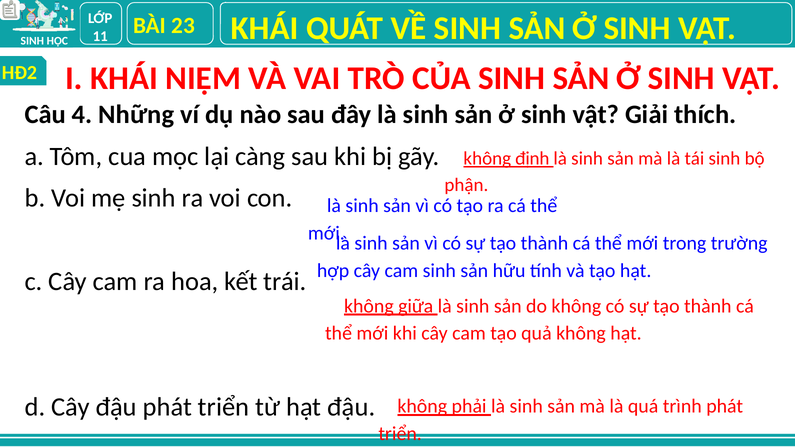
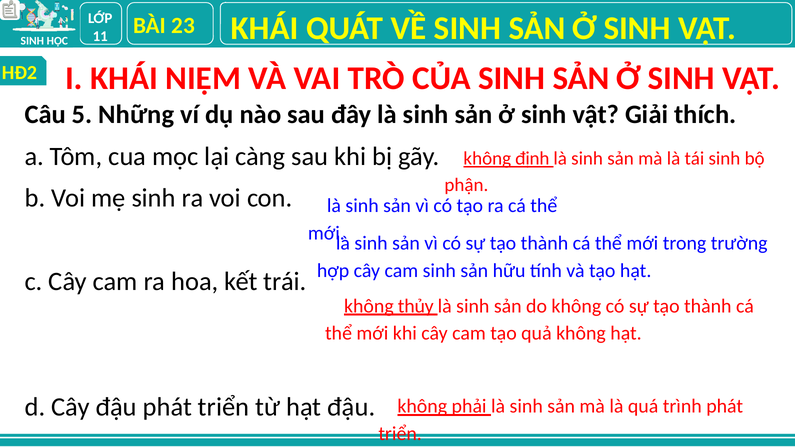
4: 4 -> 5 (82, 115)
giữa: giữa -> thủy (416, 306)
